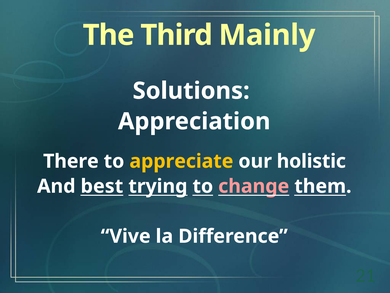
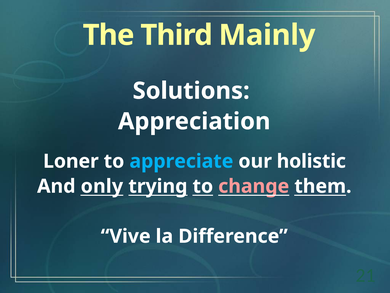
There: There -> Loner (71, 161)
appreciate colour: yellow -> light blue (181, 161)
best: best -> only (102, 186)
